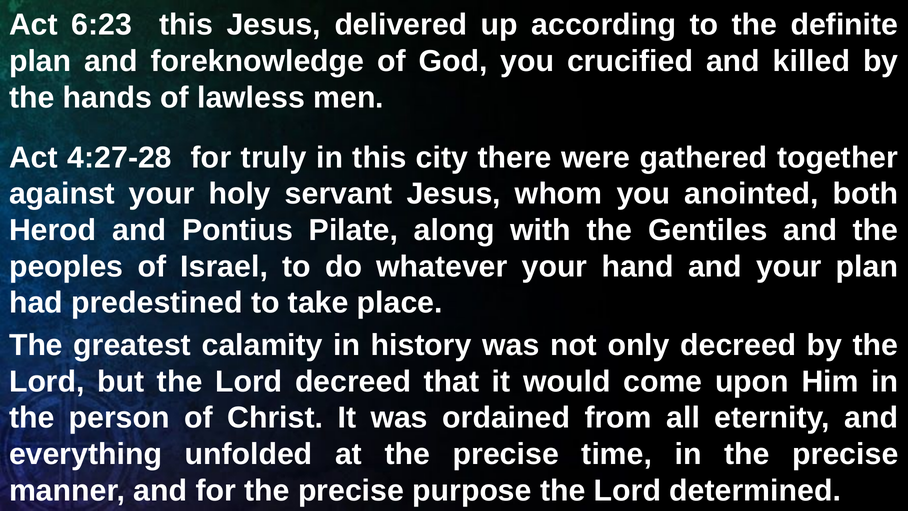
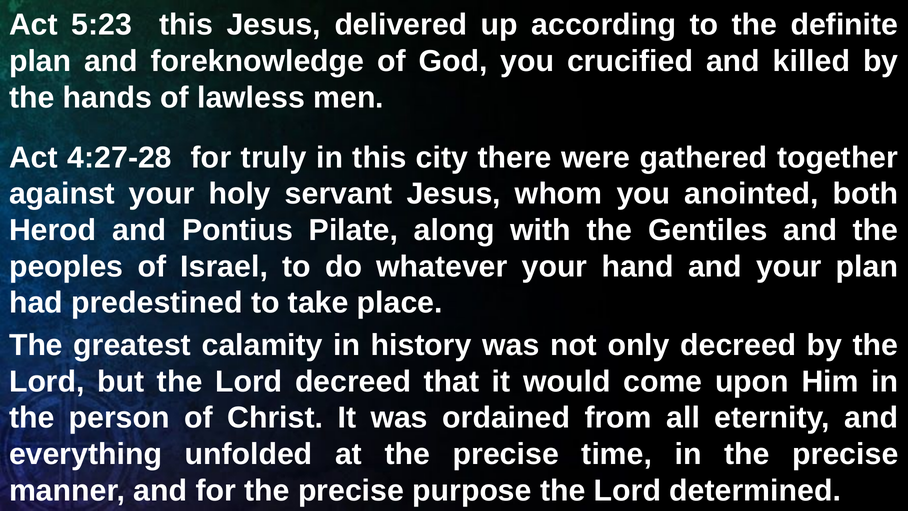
6:23: 6:23 -> 5:23 (102, 25)
